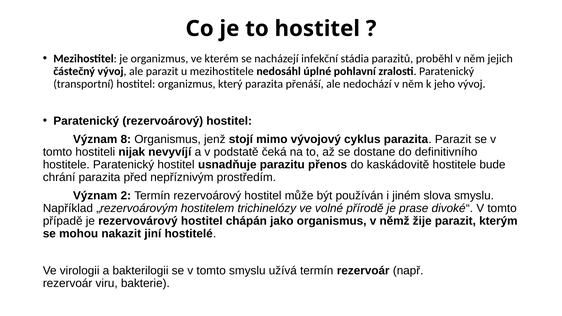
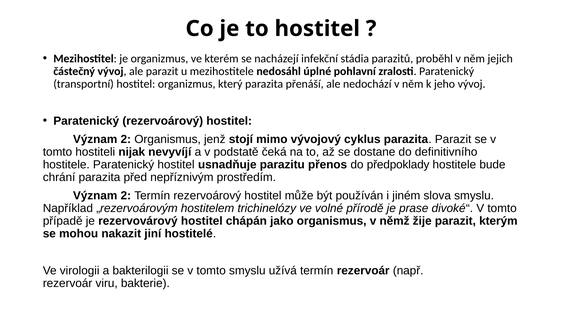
8: 8 -> 2 (126, 139)
kaskádovitě: kaskádovitě -> předpoklady (398, 165)
